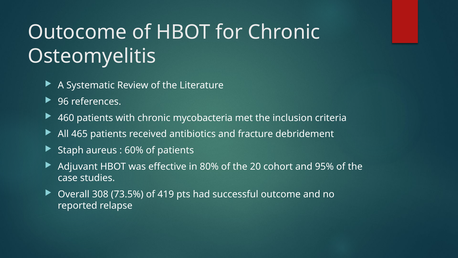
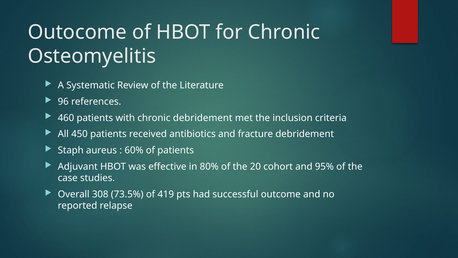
chronic mycobacteria: mycobacteria -> debridement (203, 118)
465: 465 -> 450 (79, 134)
